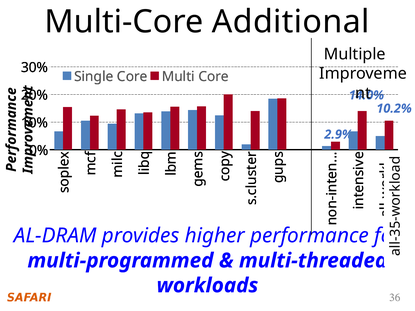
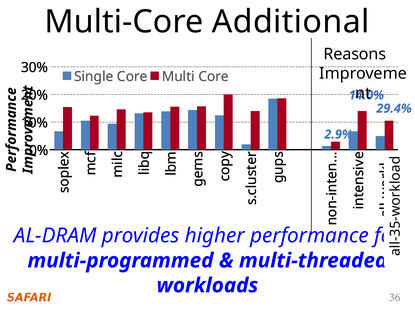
Multiple: Multiple -> Reasons (355, 54)
10.2%: 10.2% -> 29.4% (394, 109)
